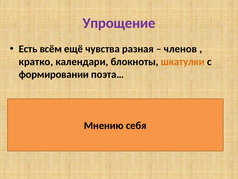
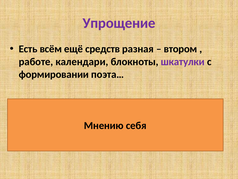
чувства: чувства -> средств (103, 49)
членов: членов -> втором (180, 49)
кратко: кратко -> работе (36, 62)
шкатулки colour: orange -> purple (183, 62)
